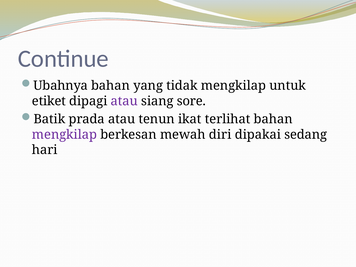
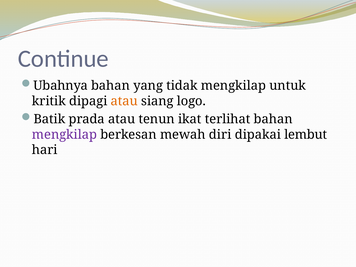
etiket: etiket -> kritik (49, 101)
atau colour: purple -> orange (124, 101)
sore: sore -> logo (191, 101)
sedang: sedang -> lembut (306, 135)
